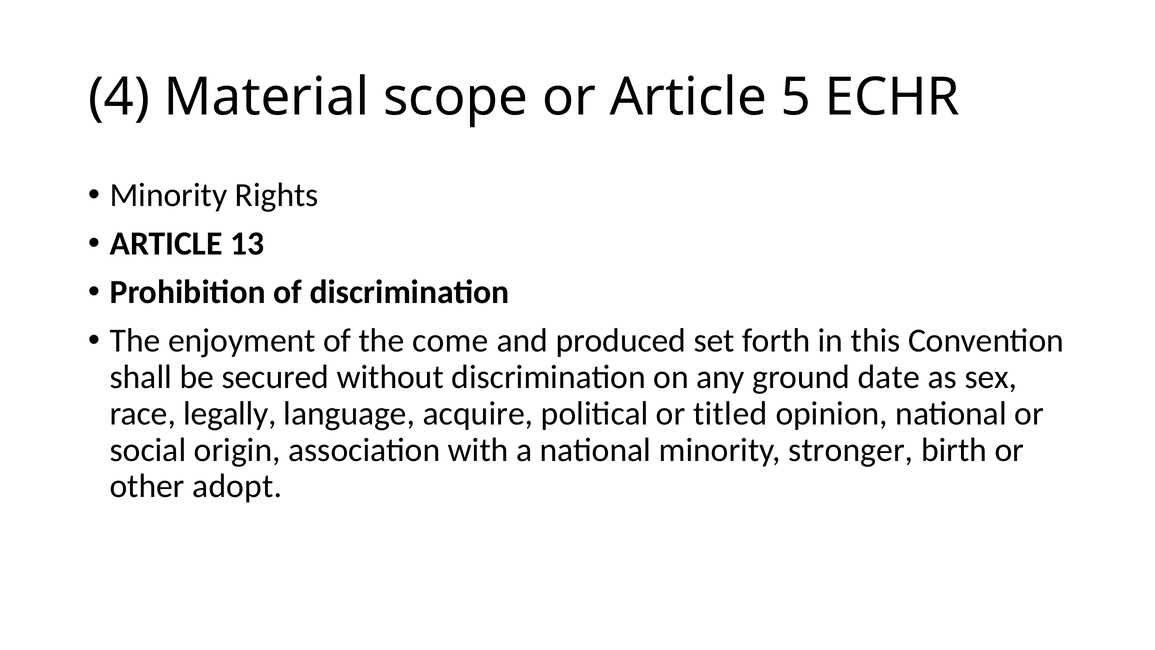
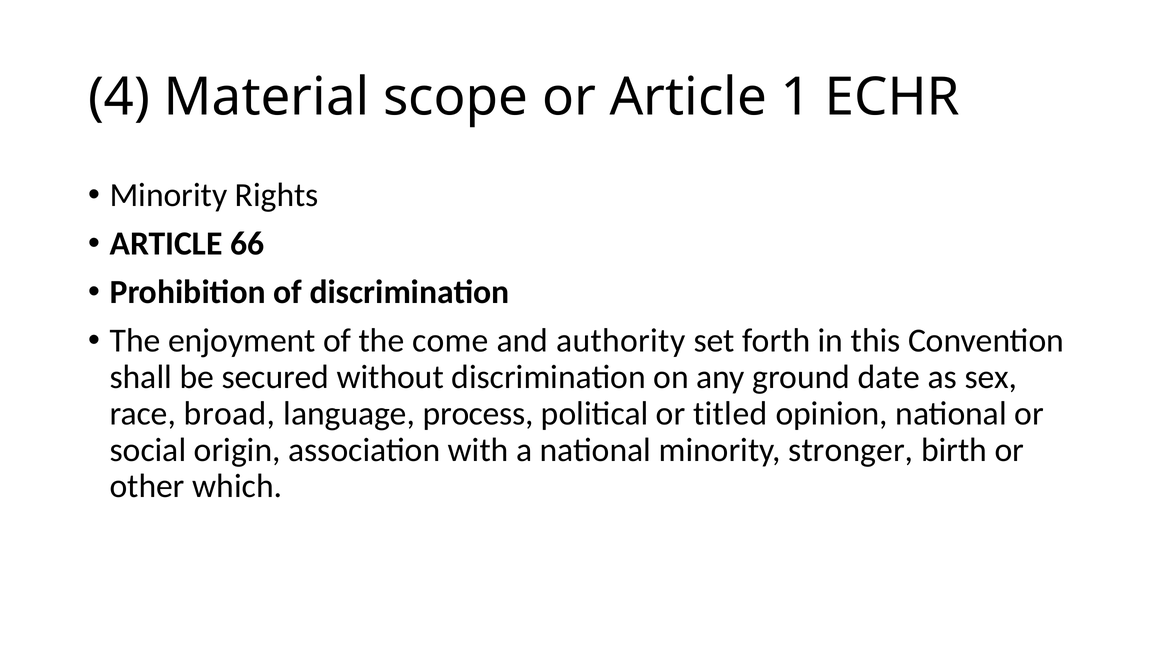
5: 5 -> 1 (796, 97)
13: 13 -> 66 (247, 244)
produced: produced -> authority (621, 341)
legally: legally -> broad (230, 413)
acquire: acquire -> process (478, 413)
adopt: adopt -> which (237, 486)
